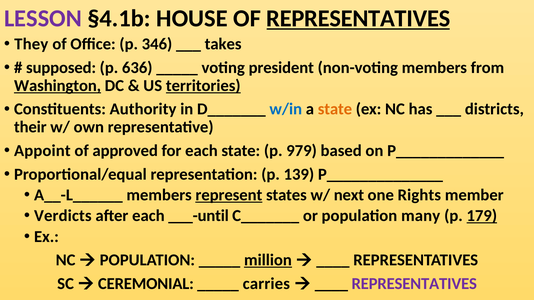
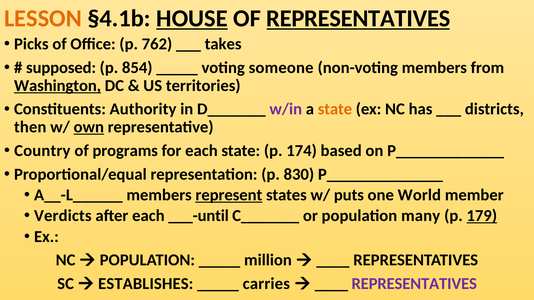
LESSON colour: purple -> orange (43, 19)
HOUSE underline: none -> present (192, 19)
They: They -> Picks (31, 44)
346: 346 -> 762 (157, 44)
636: 636 -> 854 (137, 68)
president: president -> someone (281, 68)
territories underline: present -> none (203, 86)
w/in colour: blue -> purple (286, 109)
their: their -> then (30, 127)
own underline: none -> present (89, 127)
Appoint: Appoint -> Country (42, 151)
approved: approved -> programs (125, 151)
979: 979 -> 174 (302, 151)
139: 139 -> 830 (299, 174)
next: next -> puts (349, 195)
Rights: Rights -> World (419, 195)
million underline: present -> none (268, 260)
CEREMONIAL: CEREMONIAL -> ESTABLISHES (146, 284)
